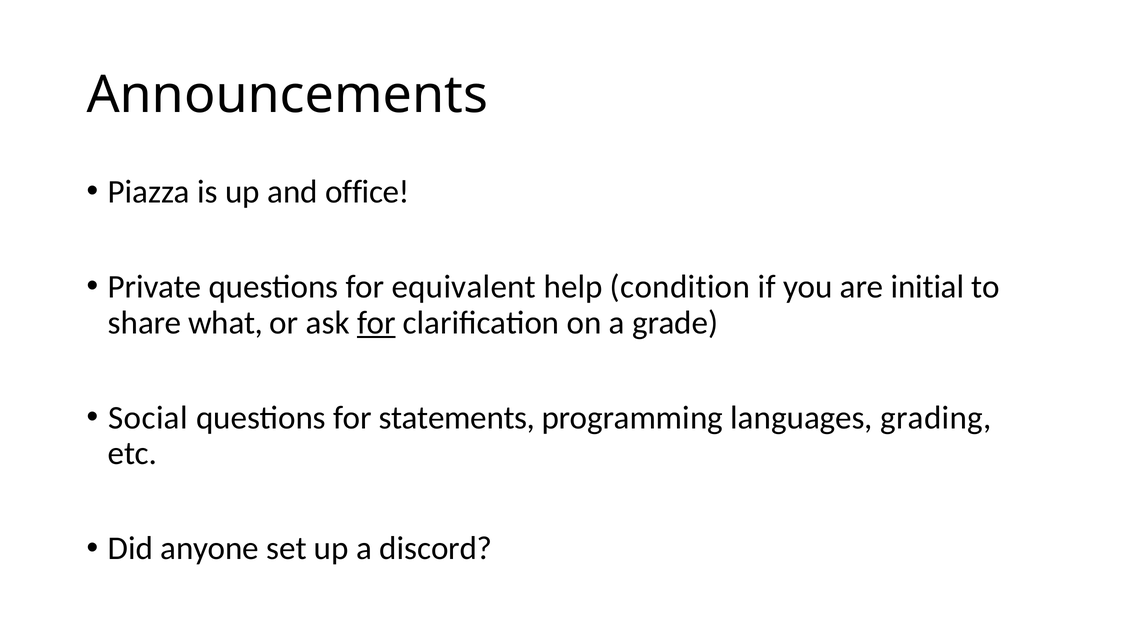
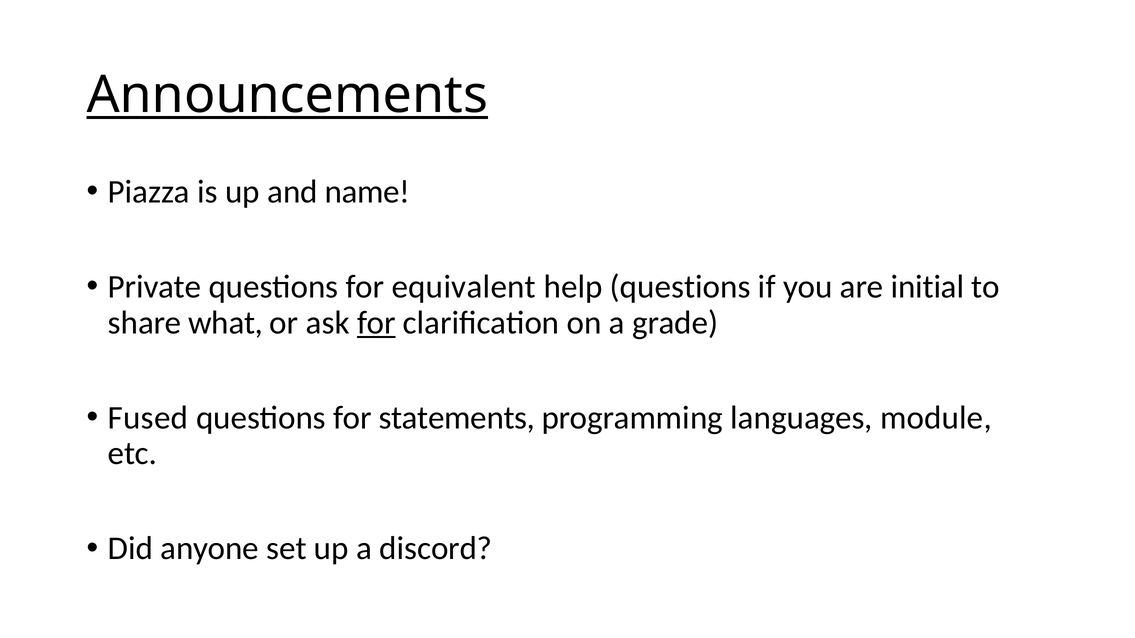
Announcements underline: none -> present (287, 95)
office: office -> name (367, 192)
help condition: condition -> questions (680, 287)
Social: Social -> Fused (148, 418)
grading: grading -> module (936, 418)
